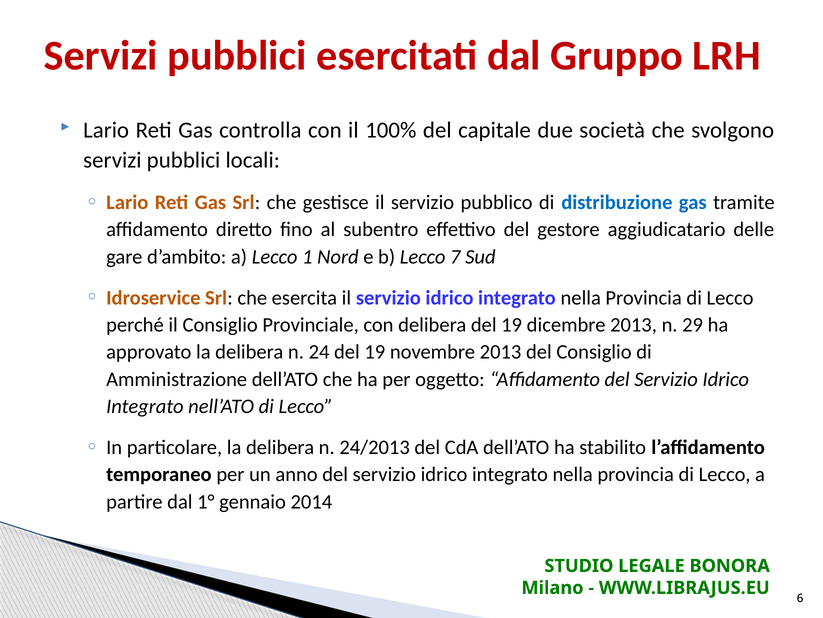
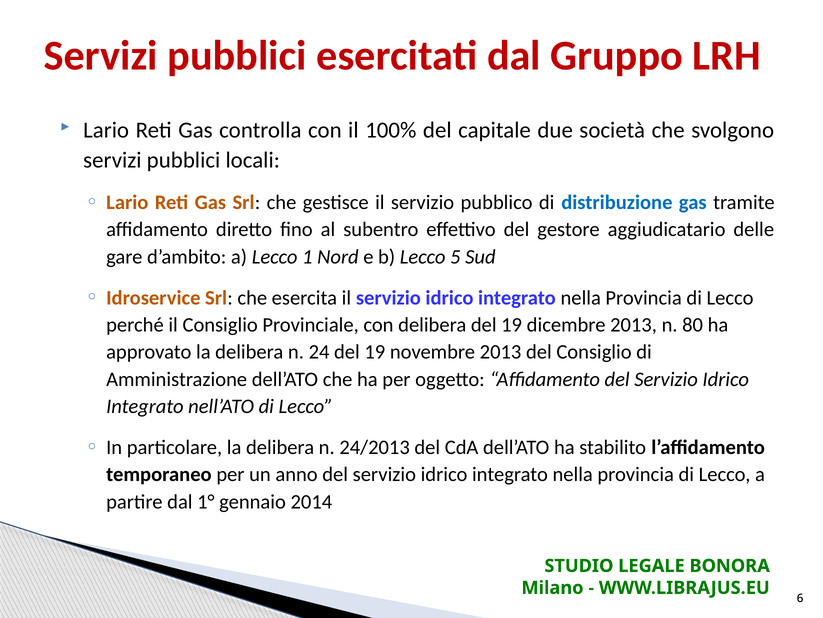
7: 7 -> 5 (455, 256)
29: 29 -> 80 (693, 325)
